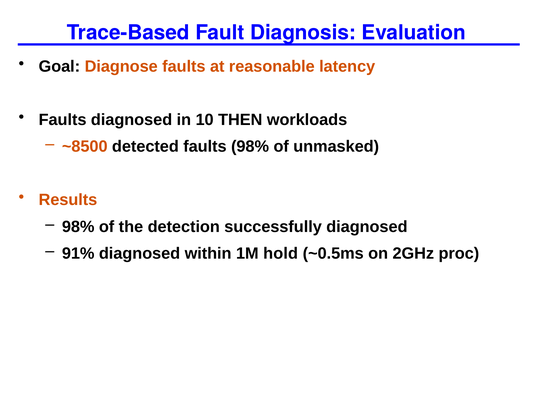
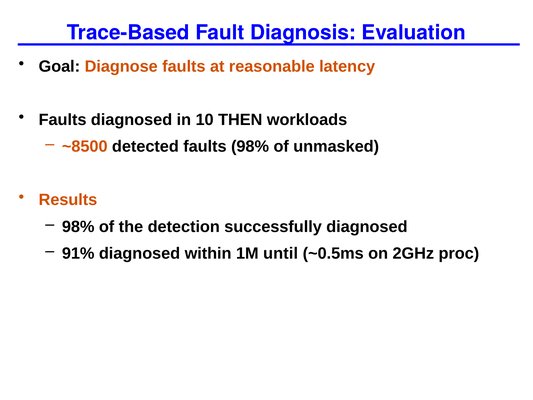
hold: hold -> until (281, 253)
